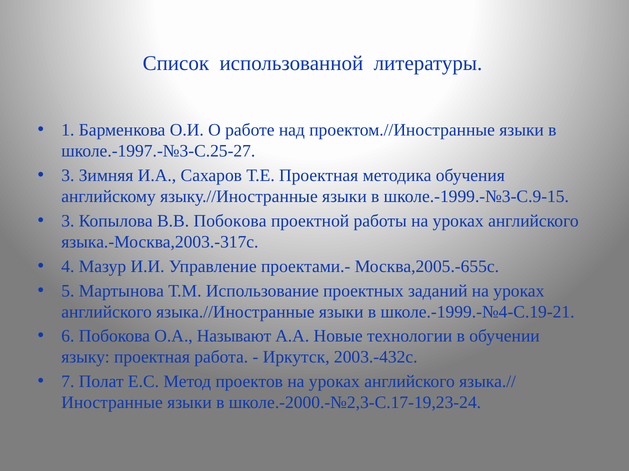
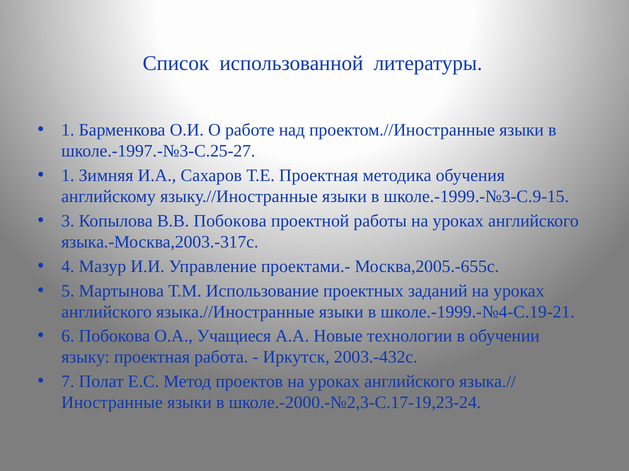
3: 3 -> 1 (68, 176)
Называют: Называют -> Учащиеся (234, 337)
